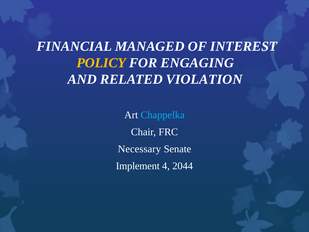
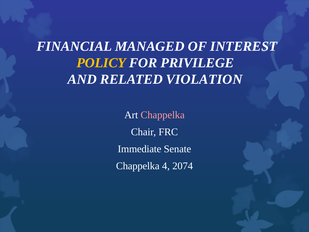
ENGAGING: ENGAGING -> PRIVILEGE (197, 63)
Chappelka colour: light blue -> pink (163, 115)
Necessary: Necessary -> Immediate (140, 149)
Implement: Implement -> Chappelka (138, 166)
2044: 2044 -> 2074 (183, 166)
